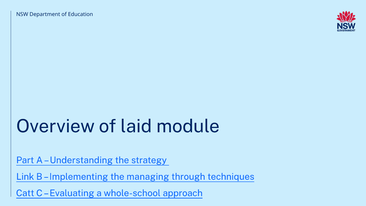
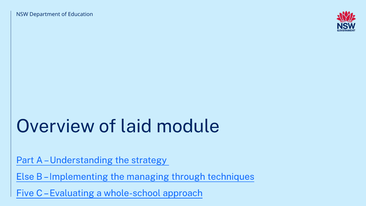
Link: Link -> Else (25, 177)
Catt: Catt -> Five (25, 193)
